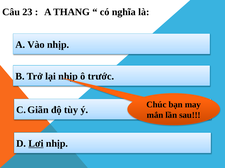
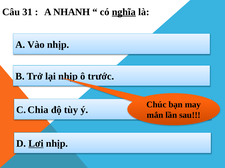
23: 23 -> 31 (27, 12)
THANG: THANG -> NHANH (72, 12)
nghĩa underline: none -> present (124, 12)
Giãn: Giãn -> Chia (38, 110)
